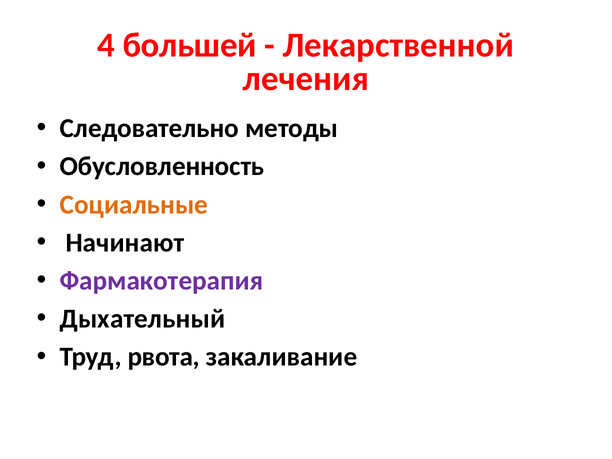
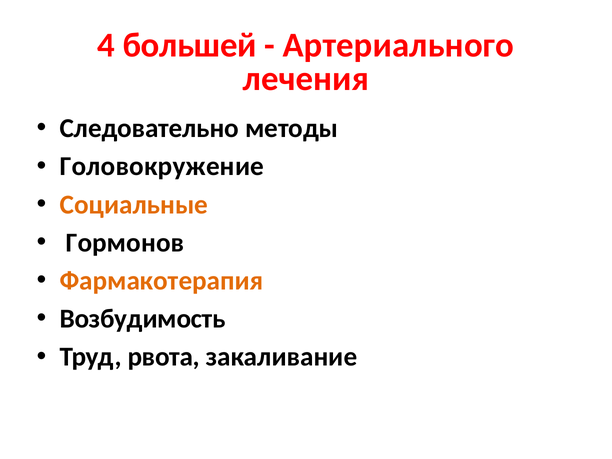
Лекарственной: Лекарственной -> Артериального (398, 45)
Обусловленность: Обусловленность -> Головокружение (162, 166)
Начинают: Начинают -> Гормонов (125, 243)
Фармакотерапия colour: purple -> orange (161, 281)
Дыхательный: Дыхательный -> Возбудимость (143, 319)
